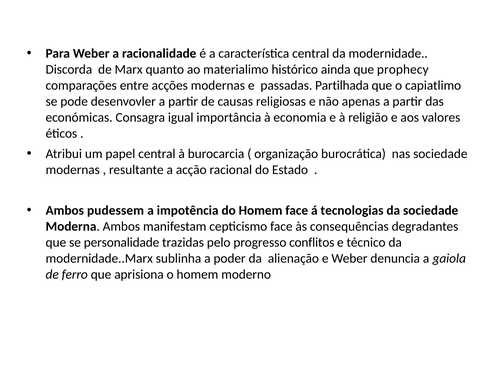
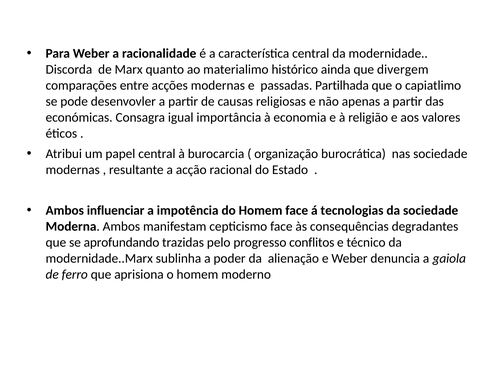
prophecy: prophecy -> divergem (403, 69)
pudessem: pudessem -> influenciar (116, 210)
personalidade: personalidade -> aprofundando (122, 242)
